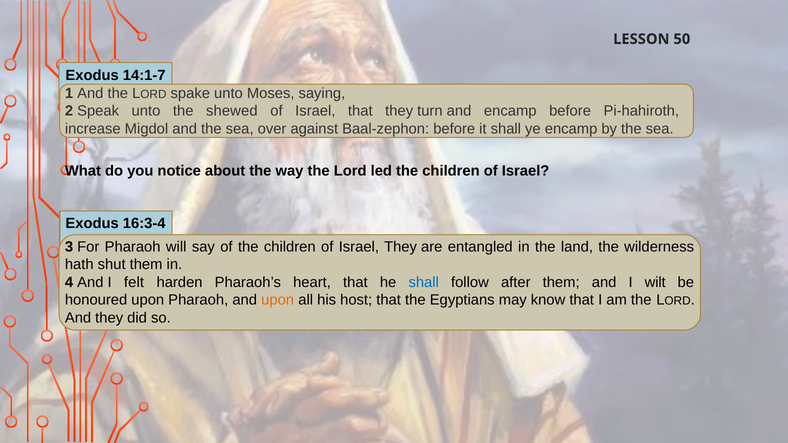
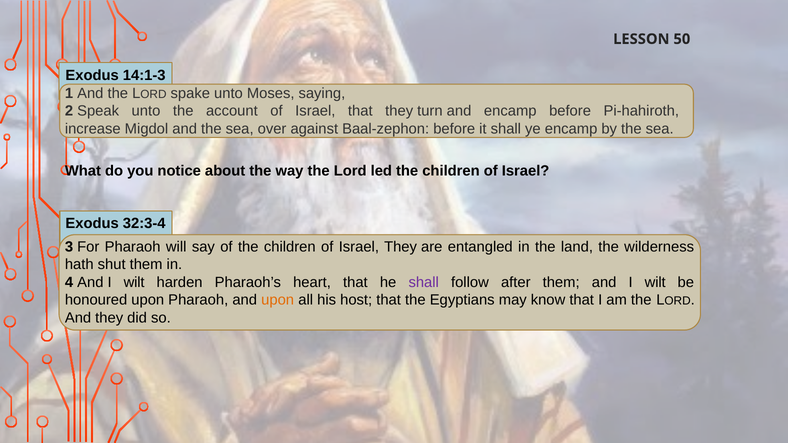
14:1-7: 14:1-7 -> 14:1-3 (144, 75)
shewed: shewed -> account (232, 111)
16:3-4: 16:3-4 -> 32:3-4 (144, 224)
4 And I felt: felt -> wilt (134, 282)
shall colour: blue -> purple (424, 282)
